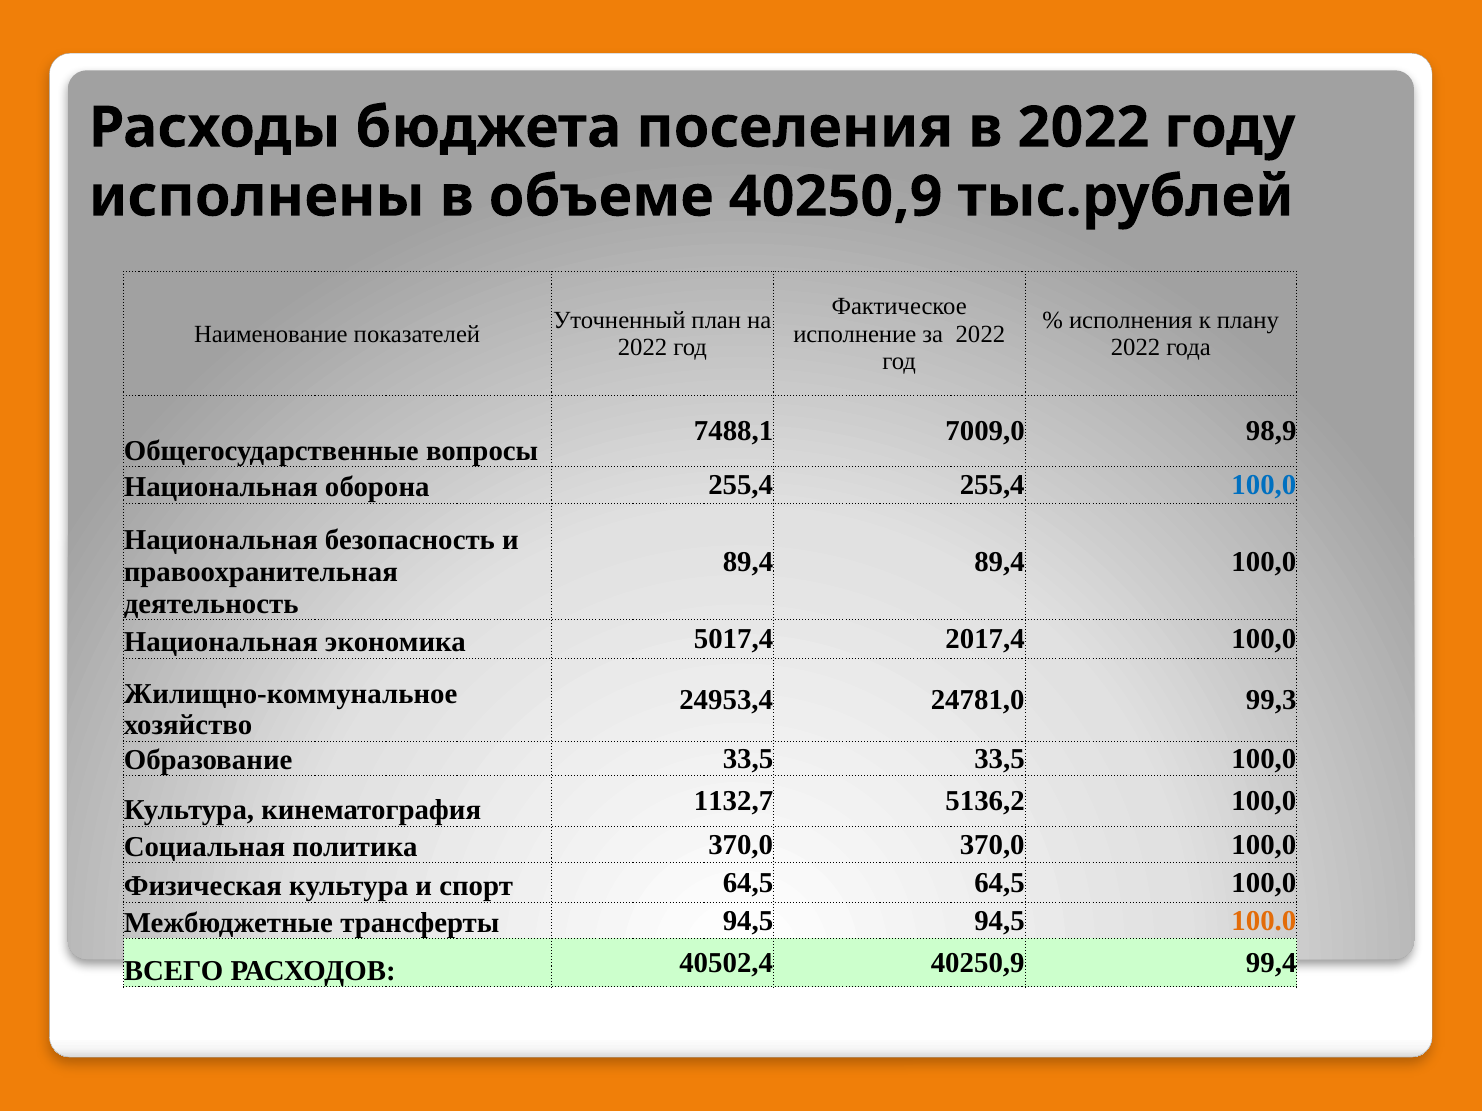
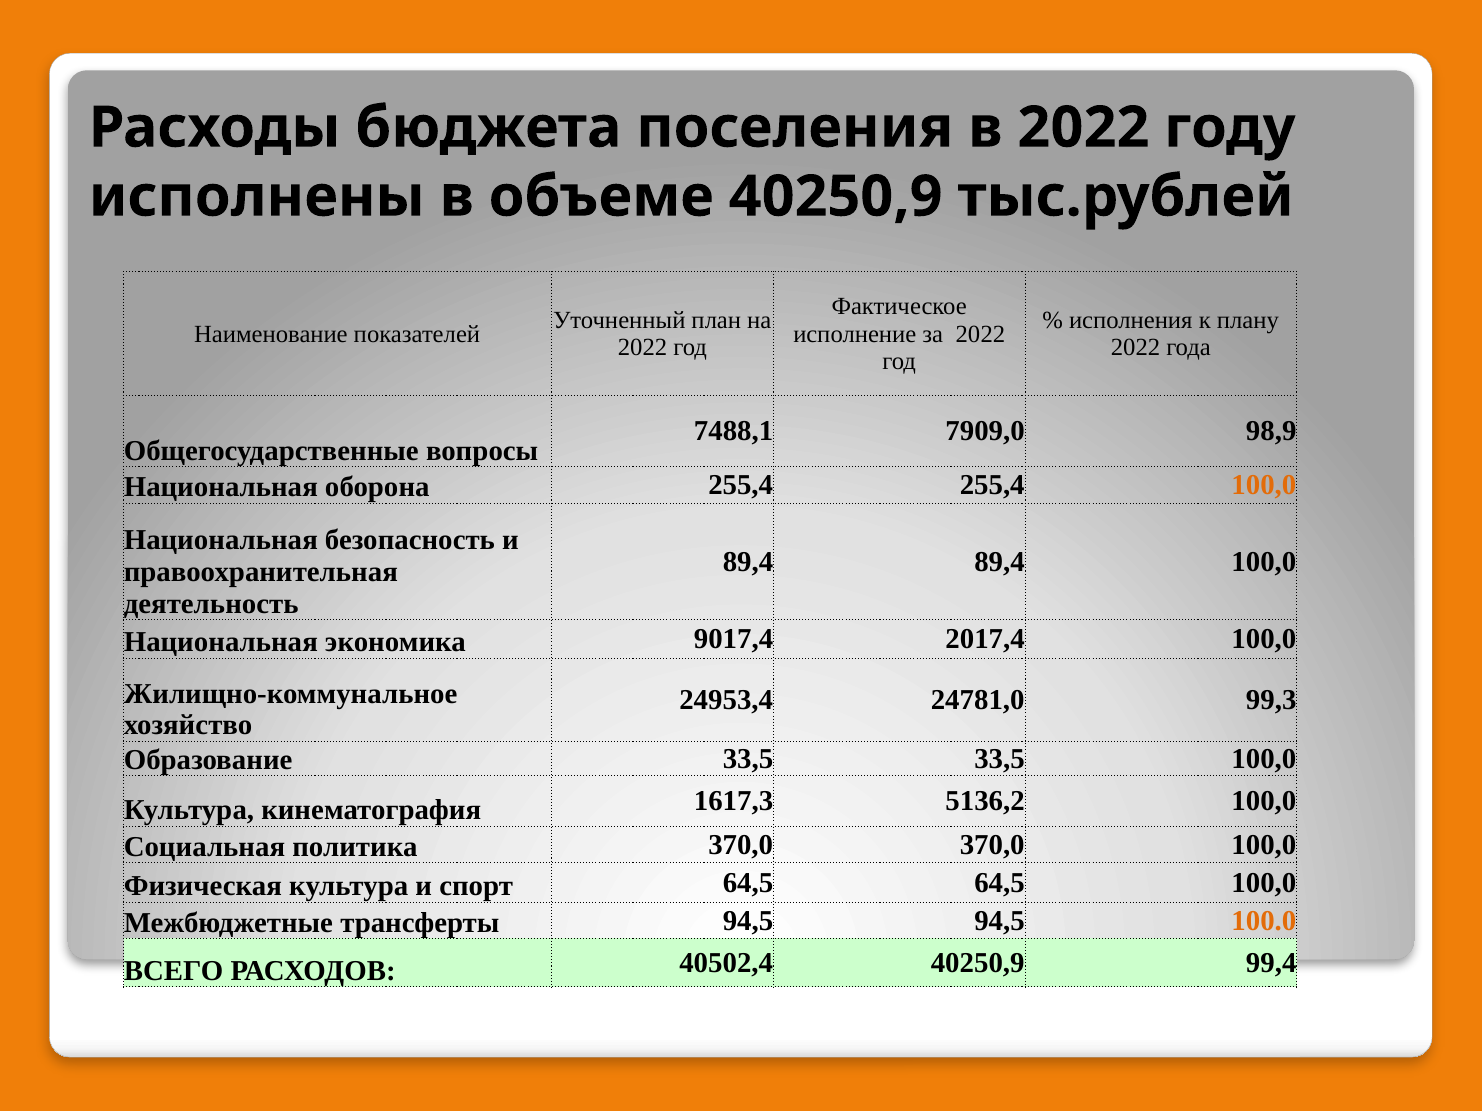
7009,0: 7009,0 -> 7909,0 (985, 432)
100,0 colour: blue -> orange (1264, 486)
5017,4: 5017,4 -> 9017,4 (734, 640)
1132,7: 1132,7 -> 1617,3 (734, 802)
